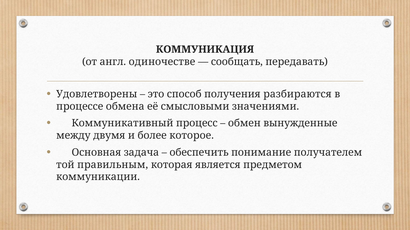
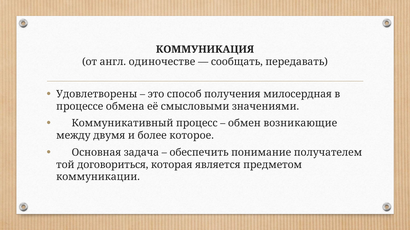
разбираются: разбираются -> милосердная (298, 94)
вынужденные: вынужденные -> возникающие (300, 124)
правильным: правильным -> договориться (113, 165)
